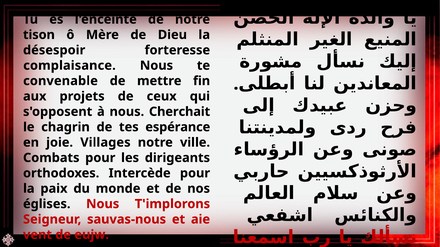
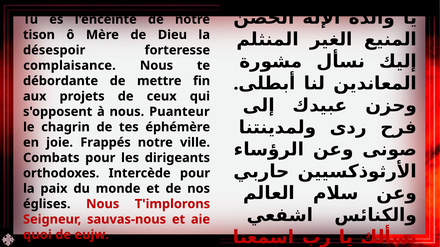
convenable: convenable -> débordante (61, 81)
Cherchait: Cherchait -> Puanteur (179, 112)
espérance: espérance -> éphémère (178, 127)
Villages: Villages -> Frappés (106, 143)
vent: vent -> quoi (37, 235)
